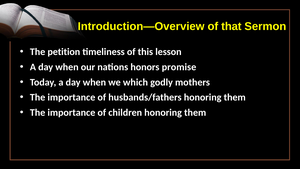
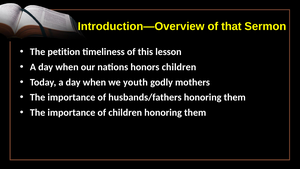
honors promise: promise -> children (179, 67)
which: which -> youth (135, 82)
